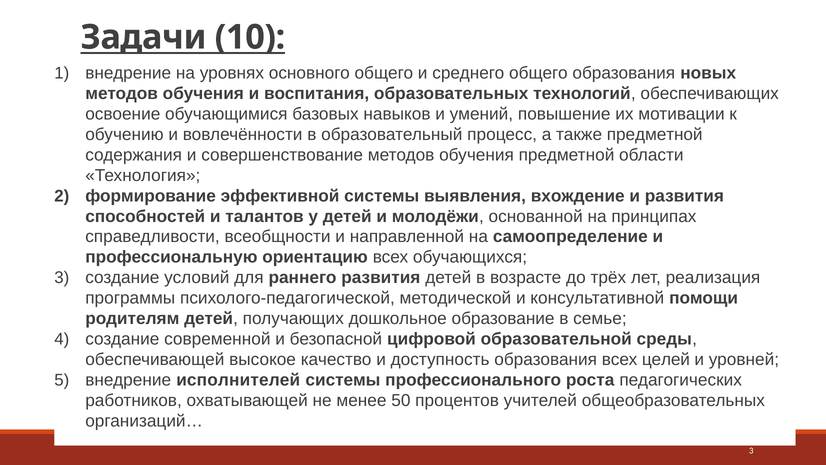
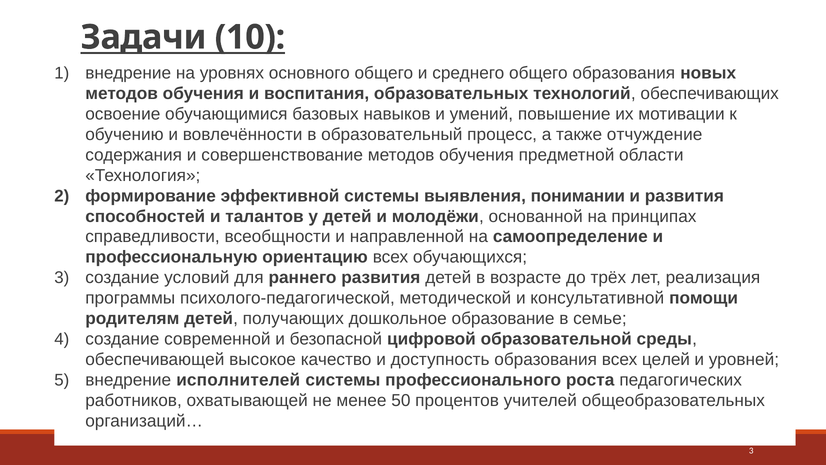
также предметной: предметной -> отчуждение (655, 134)
вхождение: вхождение -> понимании (578, 196)
